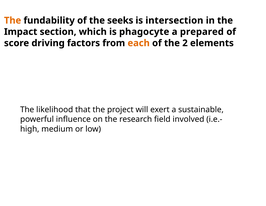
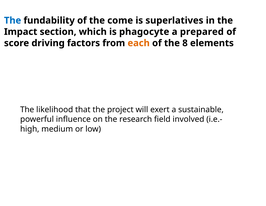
The colour: orange -> blue (13, 20)
seeks: seeks -> come (120, 20)
intersection: intersection -> superlatives (174, 20)
2: 2 -> 8 (185, 43)
